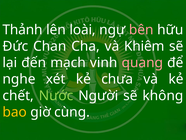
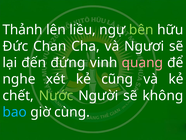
loài: loài -> liều (83, 30)
bên colour: pink -> light green (141, 30)
Khiêm: Khiêm -> Ngươi (144, 46)
mạch: mạch -> đứng (68, 63)
chưa: chưa -> cũng (117, 79)
bao colour: yellow -> light blue (15, 112)
